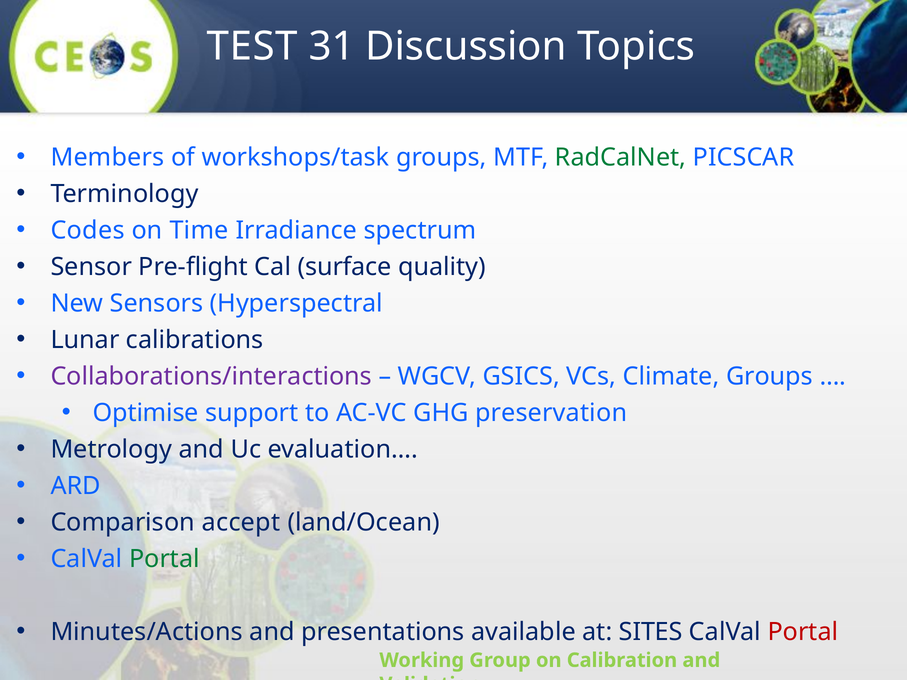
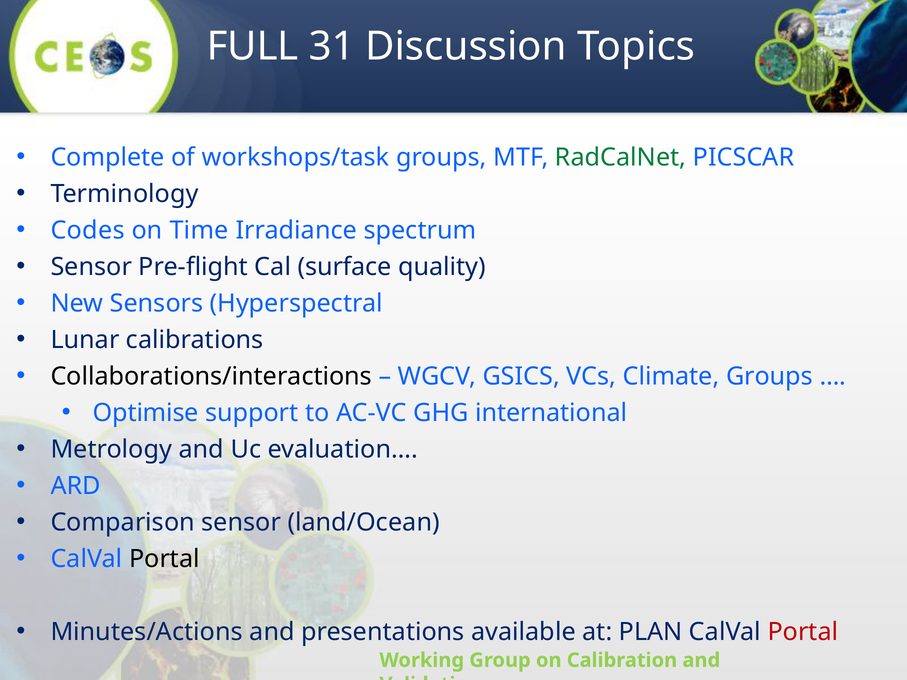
TEST: TEST -> FULL (253, 47)
Members: Members -> Complete (108, 157)
Collaborations/interactions colour: purple -> black (211, 377)
preservation: preservation -> international (551, 413)
Comparison accept: accept -> sensor (241, 523)
Portal colour: green -> black (164, 559)
SITES: SITES -> PLAN (651, 632)
